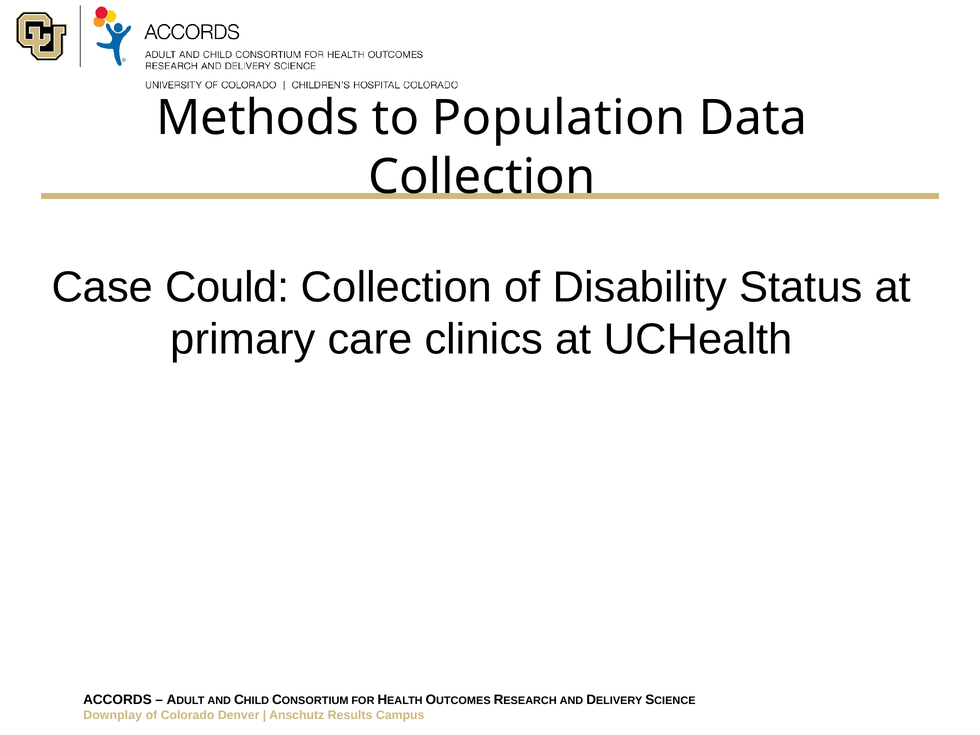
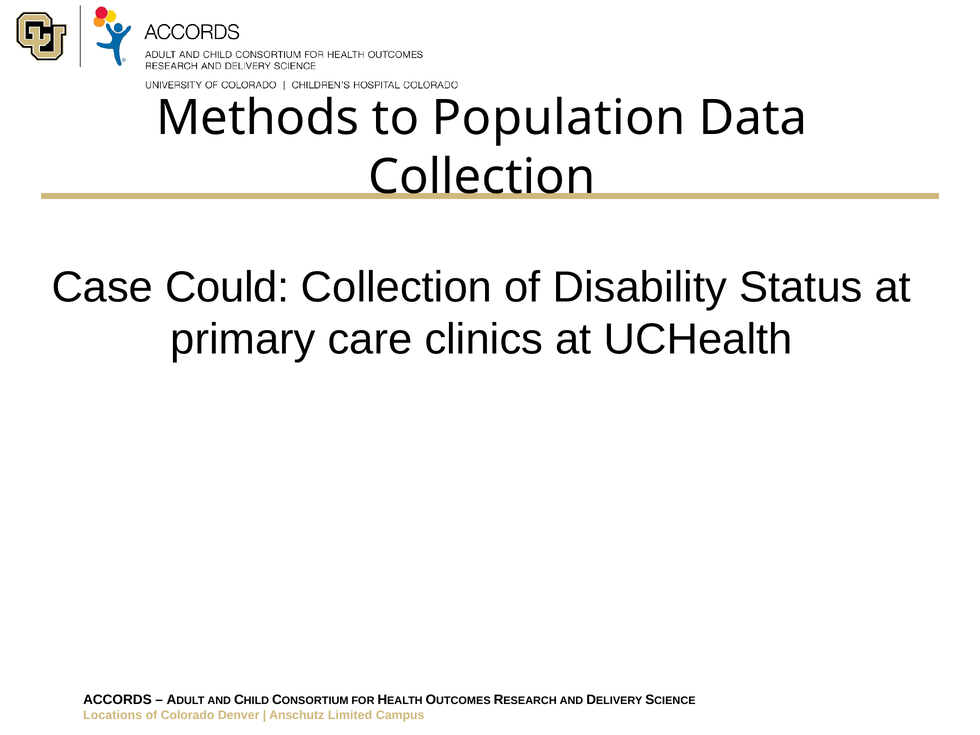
Downplay: Downplay -> Locations (113, 715)
Results: Results -> Limited (350, 715)
